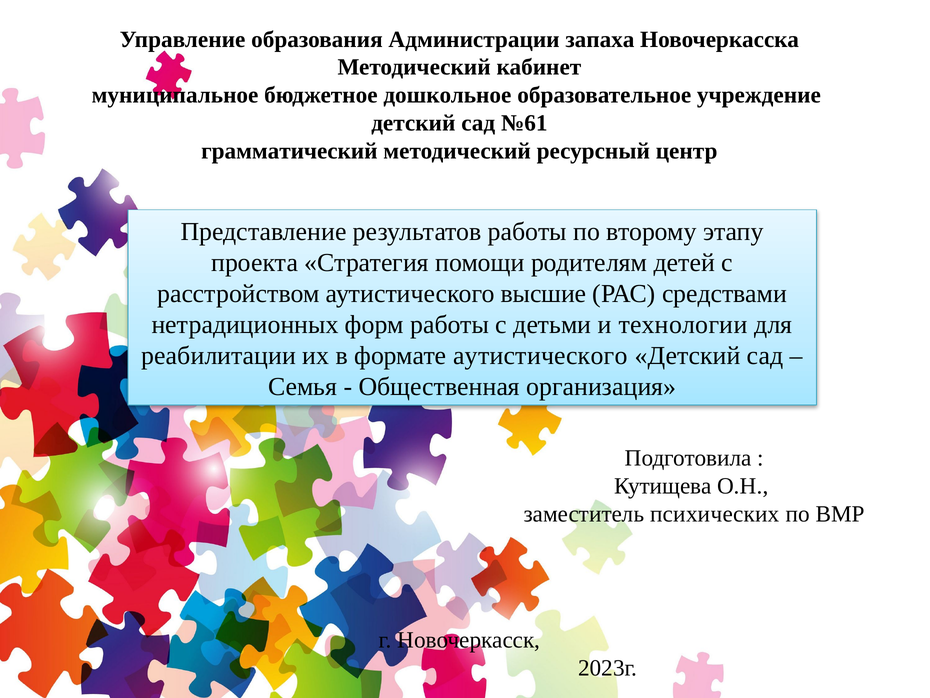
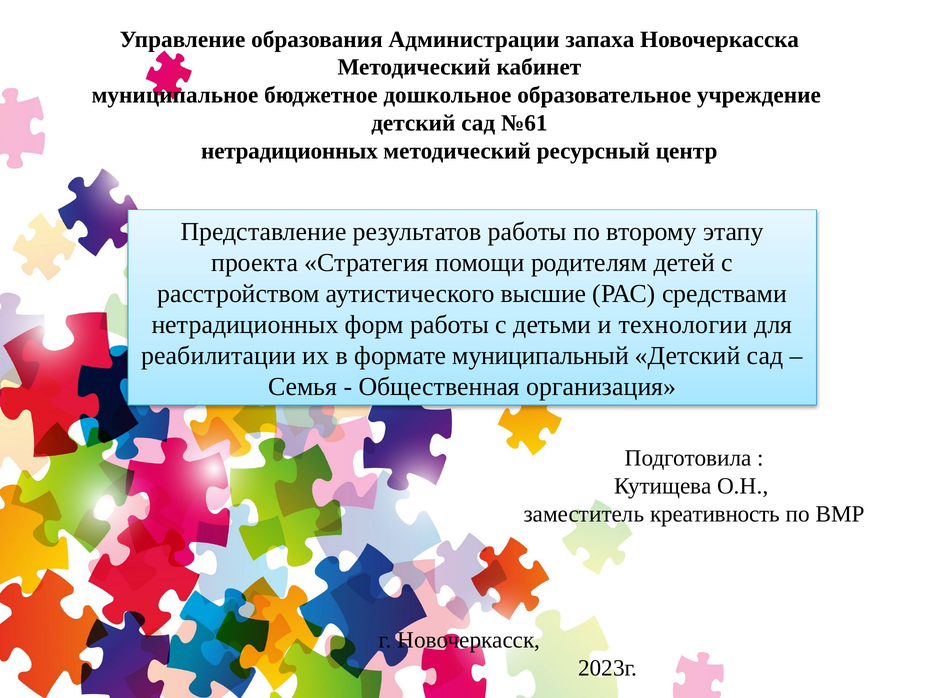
грамматический: грамматический -> нетрадиционных (289, 151)
формате аутистического: аутистического -> муниципальный (541, 356)
психических: психических -> креативность (715, 514)
